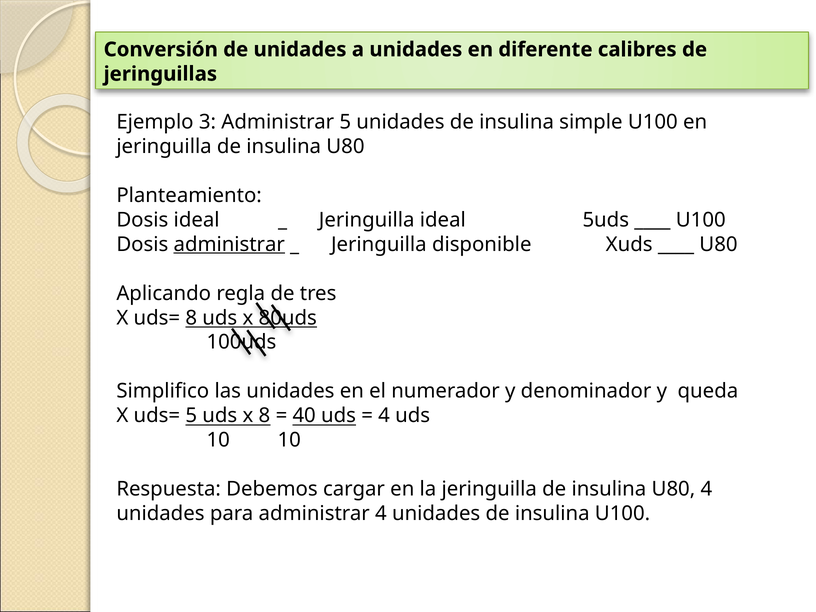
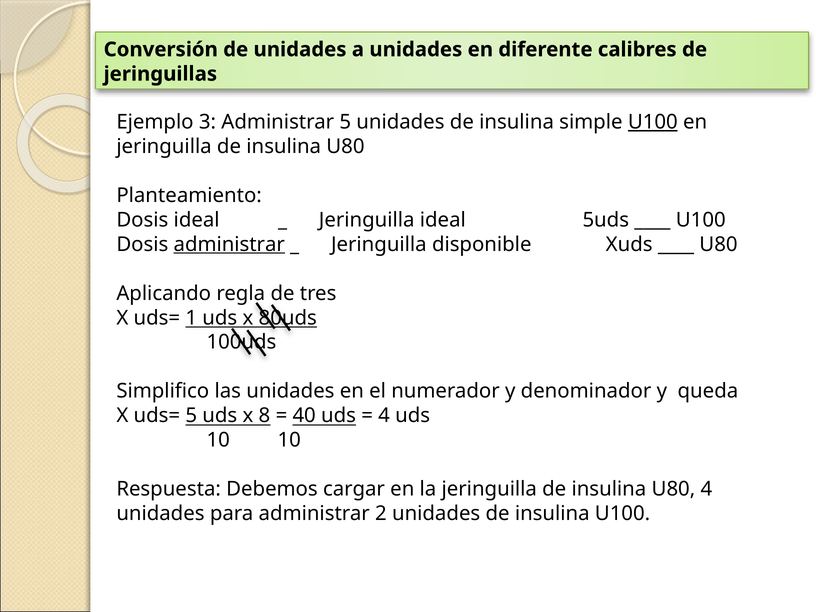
U100 underline: none -> present (653, 122)
uds= 8: 8 -> 1 (191, 318)
administrar 4: 4 -> 2 (381, 514)
